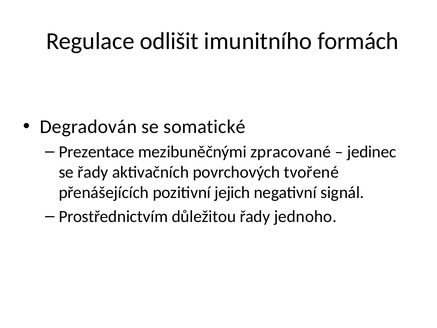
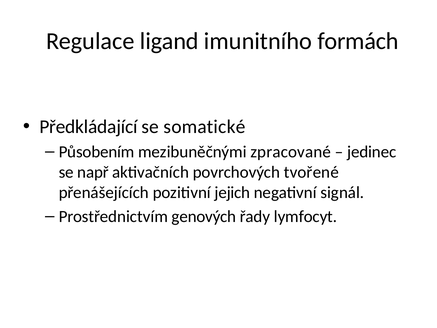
odlišit: odlišit -> ligand (169, 41)
Degradován: Degradován -> Předkládající (89, 127)
Prezentace: Prezentace -> Působením (97, 152)
se řady: řady -> např (93, 172)
důležitou: důležitou -> genových (204, 216)
jednoho: jednoho -> lymfocyt (305, 216)
